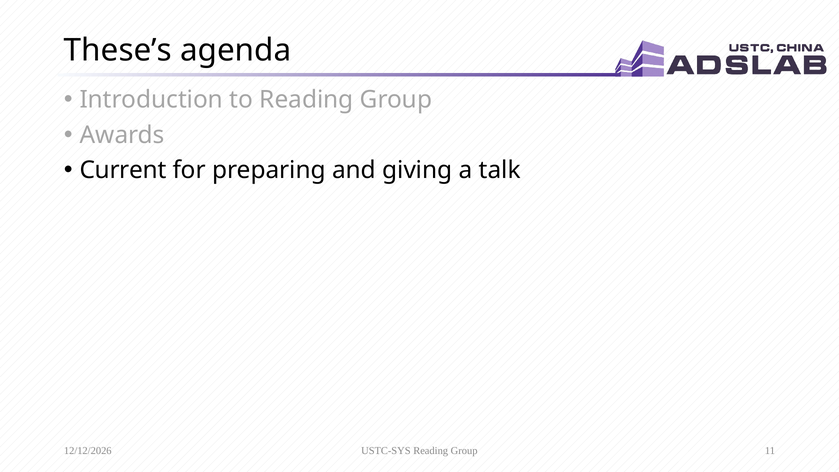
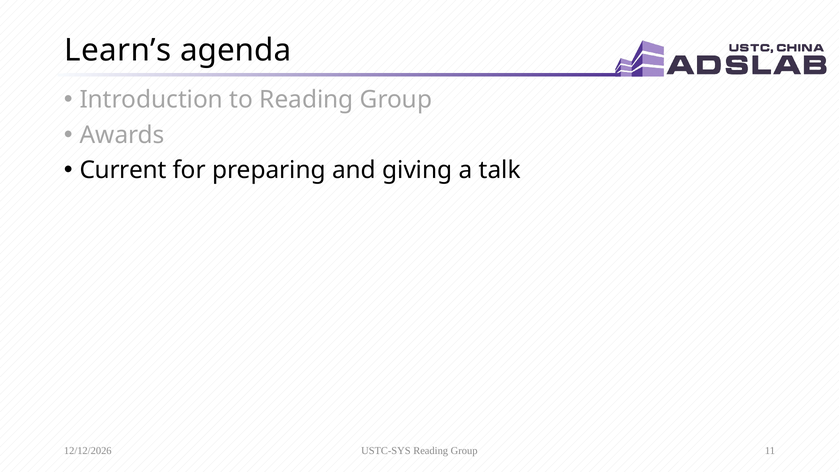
These’s: These’s -> Learn’s (118, 50)
